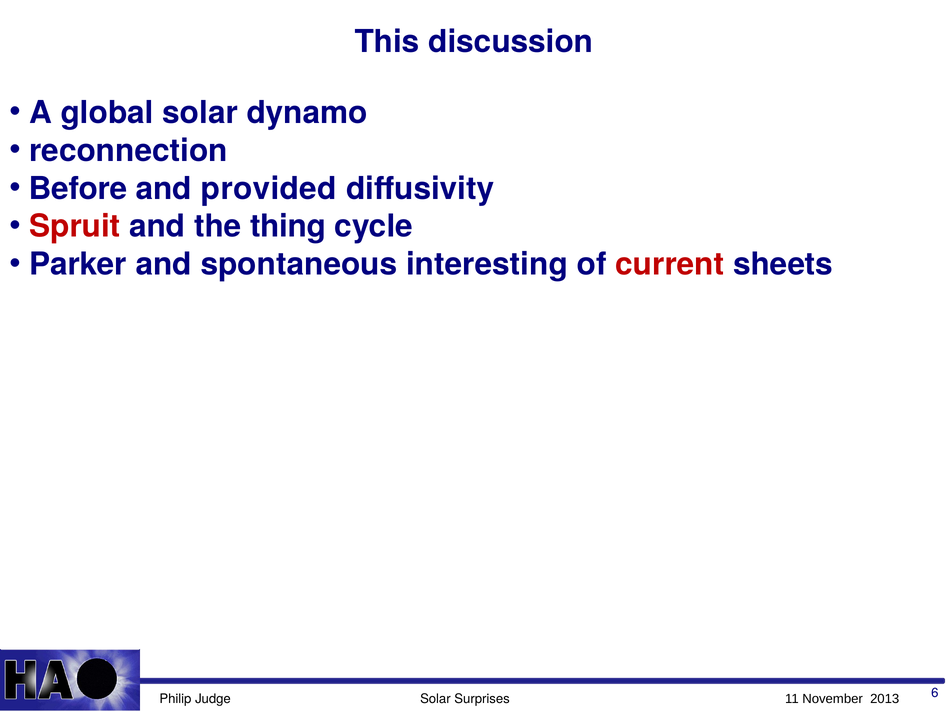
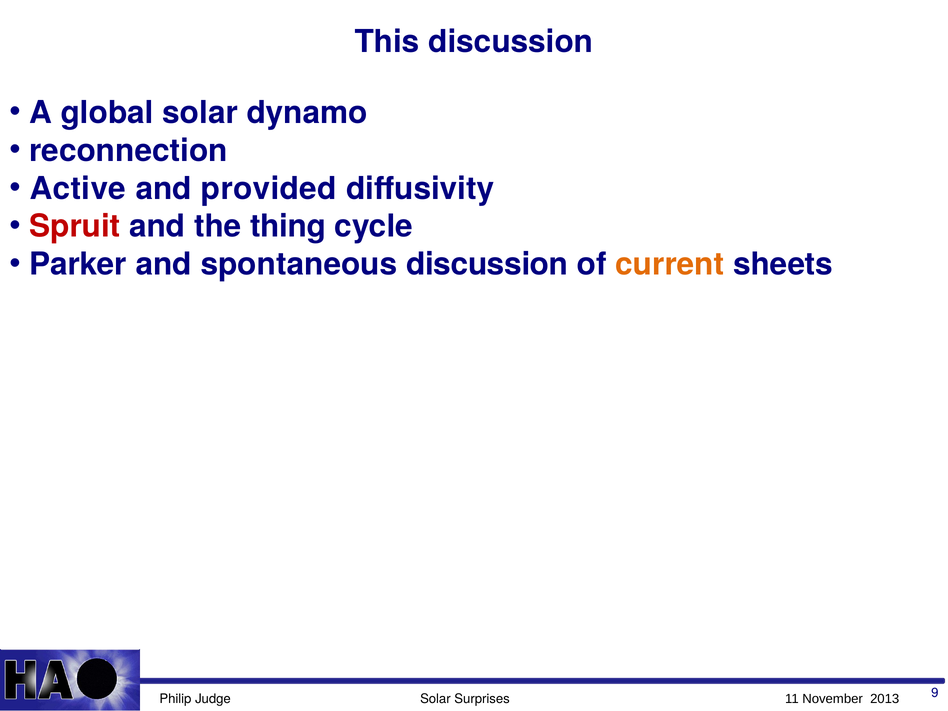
Before: Before -> Active (78, 189)
spontaneous interesting: interesting -> discussion (487, 264)
current colour: red -> orange (670, 264)
6: 6 -> 9 (935, 693)
